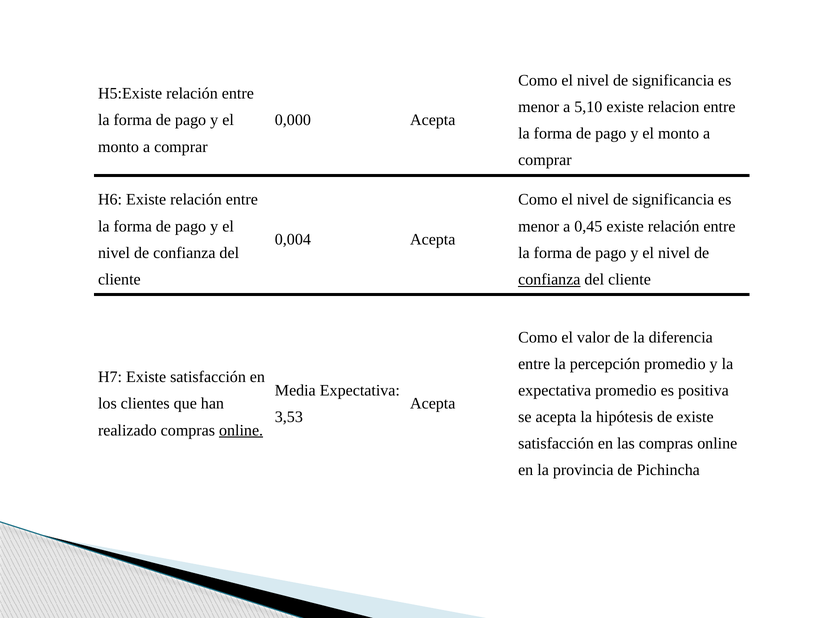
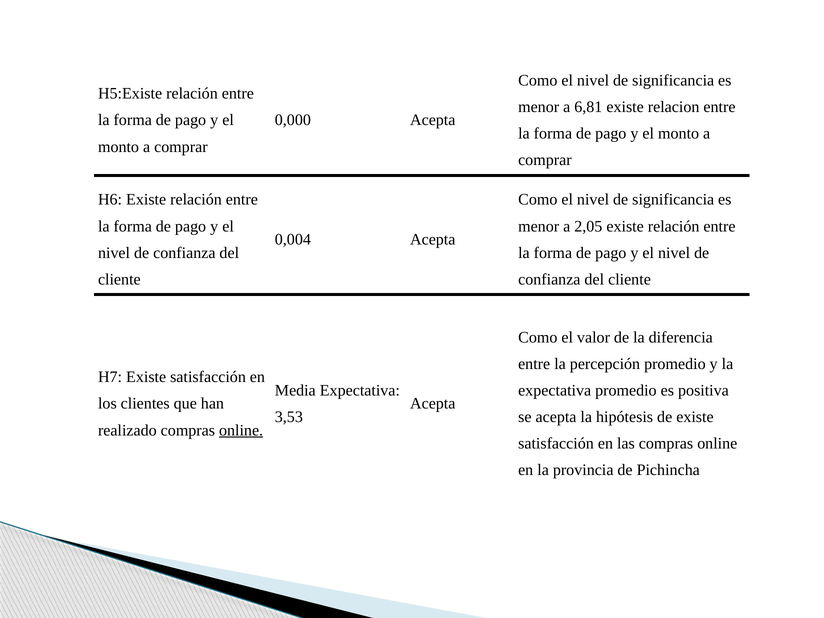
5,10: 5,10 -> 6,81 (588, 107)
0,45: 0,45 -> 2,05 (588, 226)
confianza underline: present -> none (549, 279)
